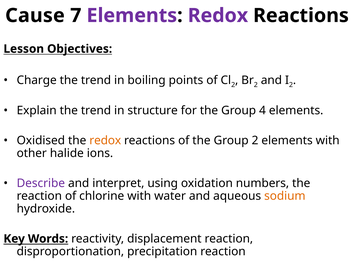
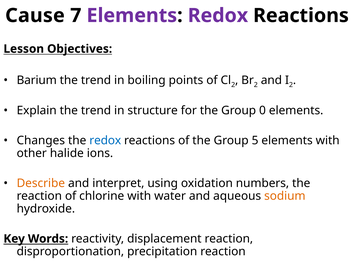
Charge: Charge -> Barium (37, 80)
4: 4 -> 0 (263, 110)
Oxidised: Oxidised -> Changes (41, 140)
redox colour: orange -> blue (105, 140)
Group 2: 2 -> 5 (255, 140)
Describe colour: purple -> orange (41, 183)
